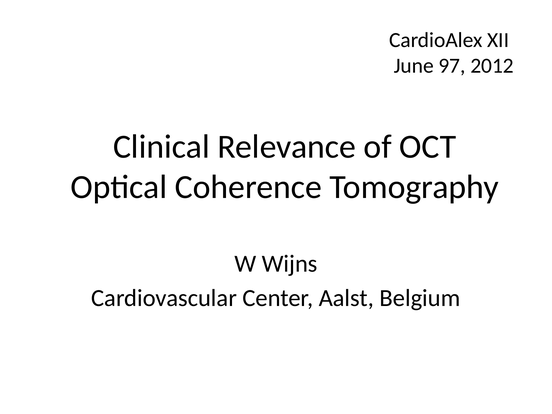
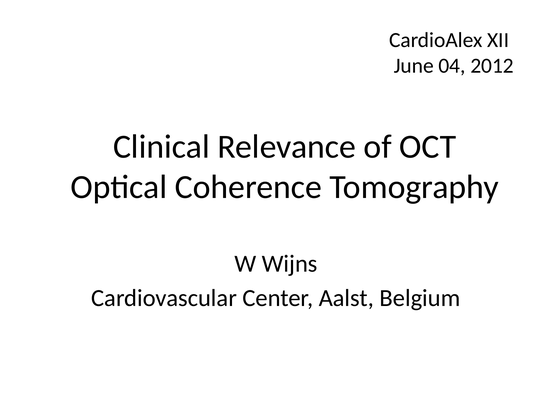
97: 97 -> 04 (452, 66)
